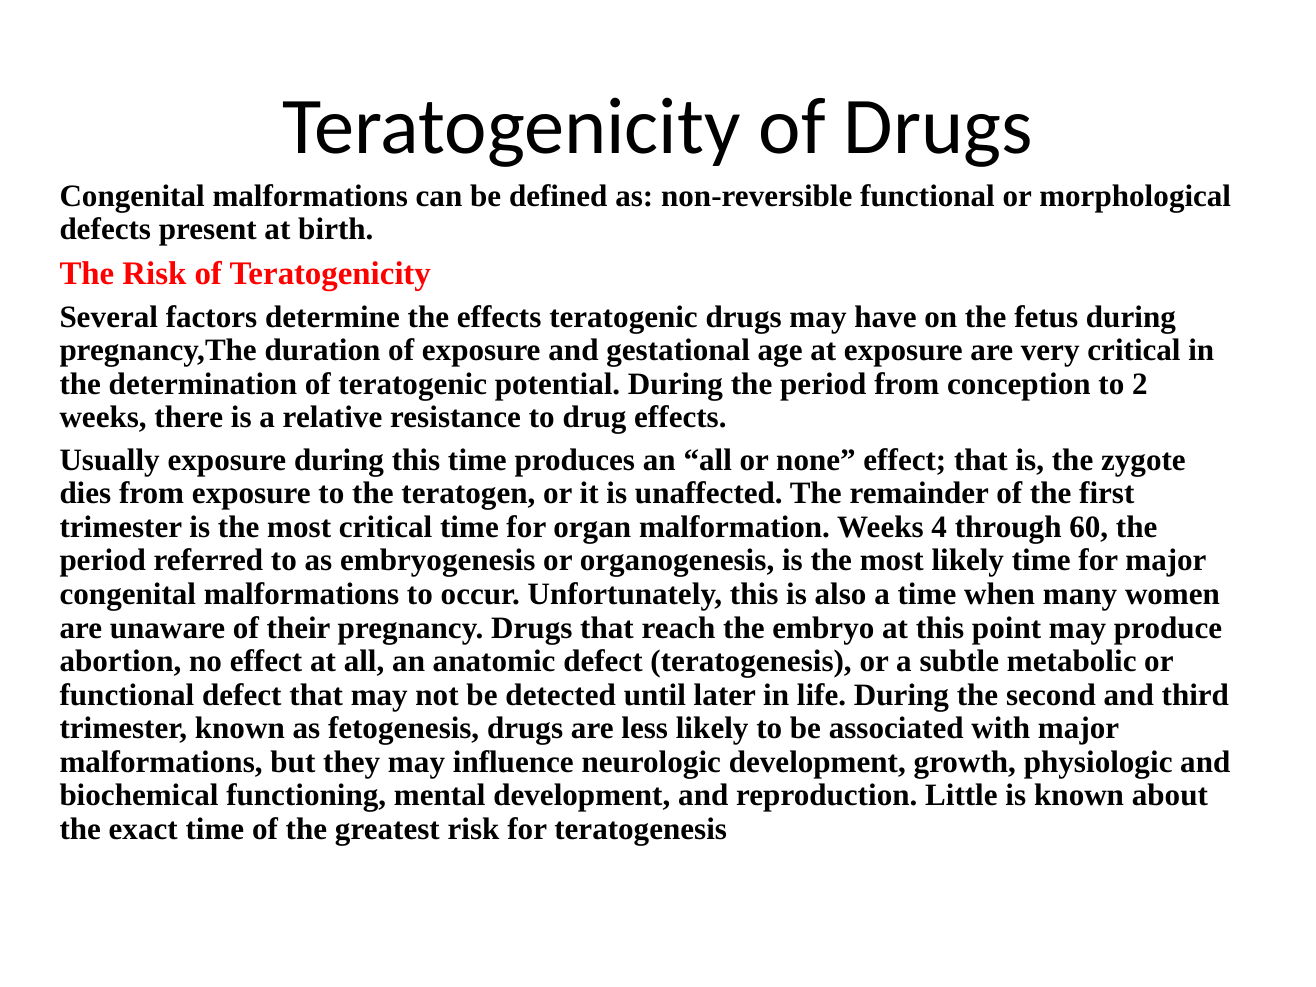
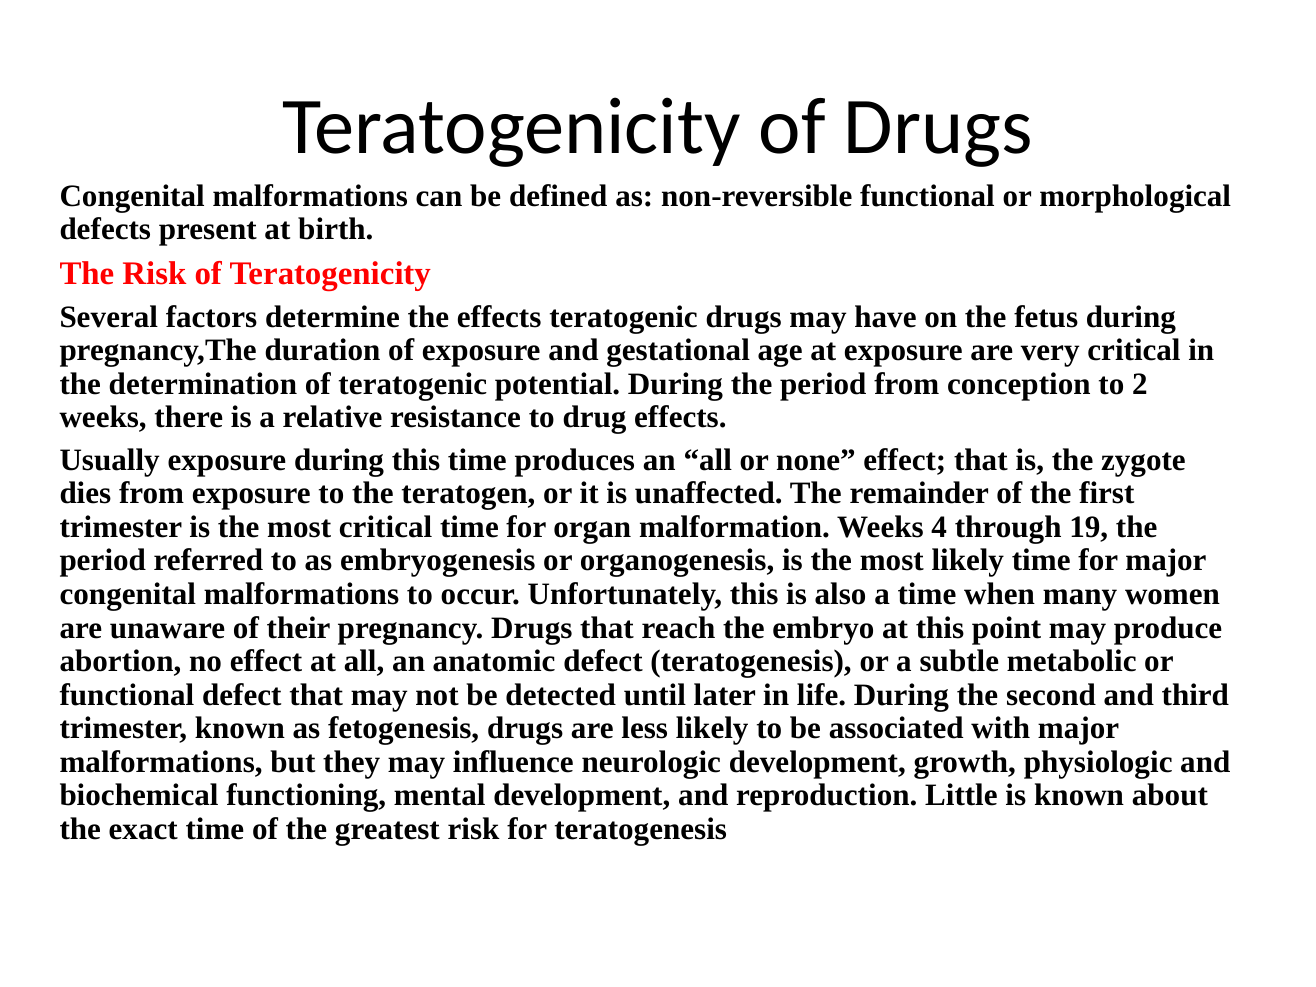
60: 60 -> 19 (1089, 527)
